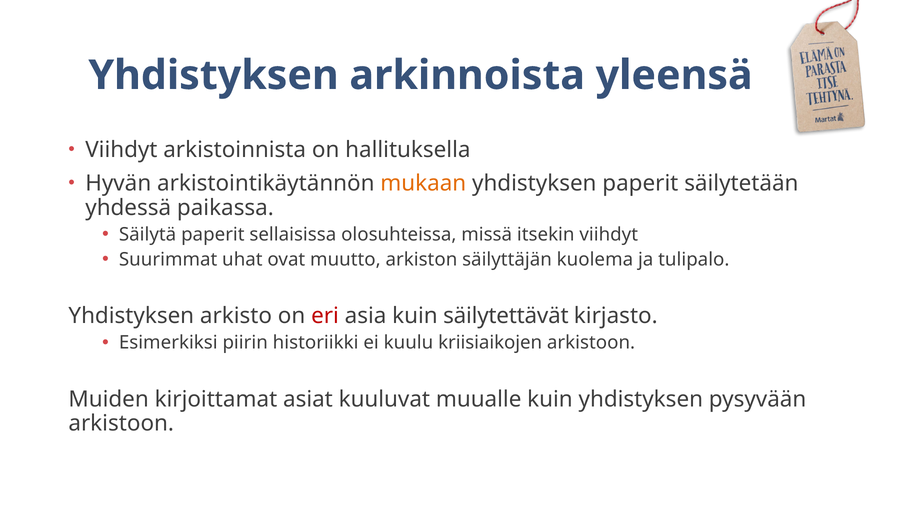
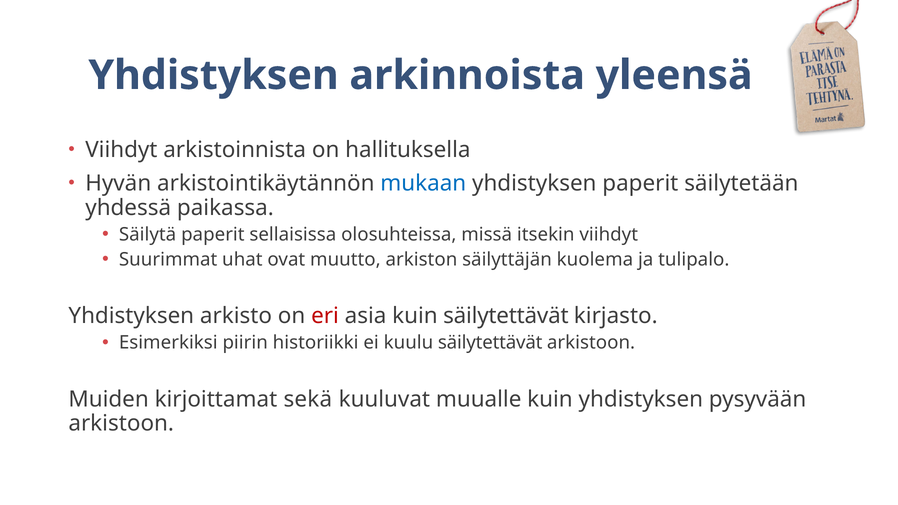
mukaan colour: orange -> blue (423, 183)
kuulu kriisiaikojen: kriisiaikojen -> säilytettävät (490, 343)
asiat: asiat -> sekä (308, 399)
